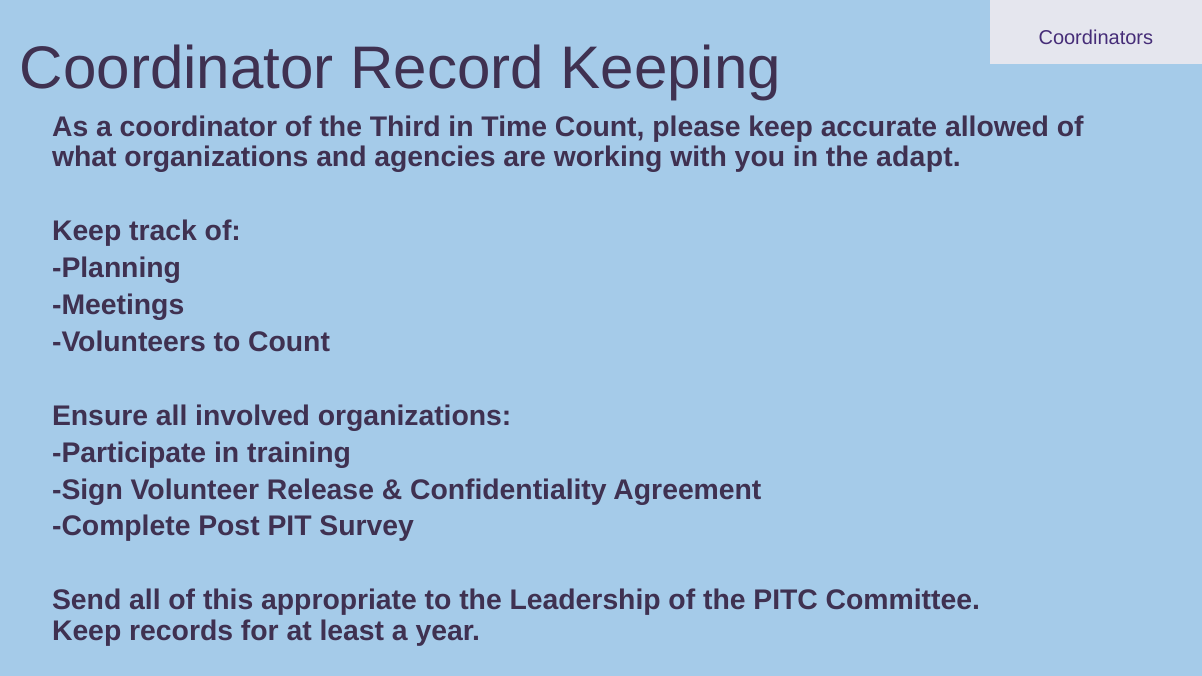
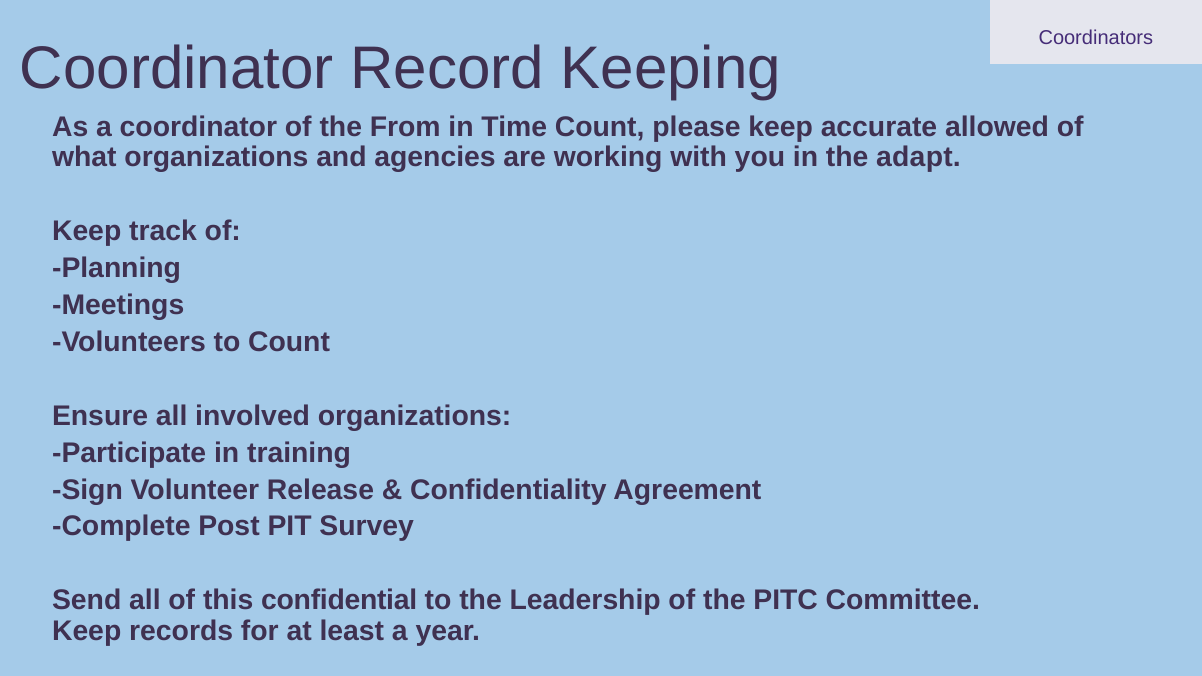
Third: Third -> From (405, 127)
appropriate: appropriate -> confidential (339, 601)
